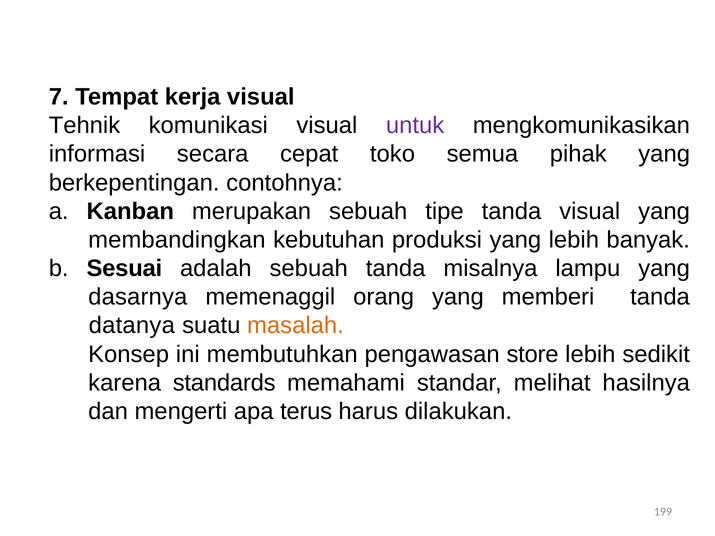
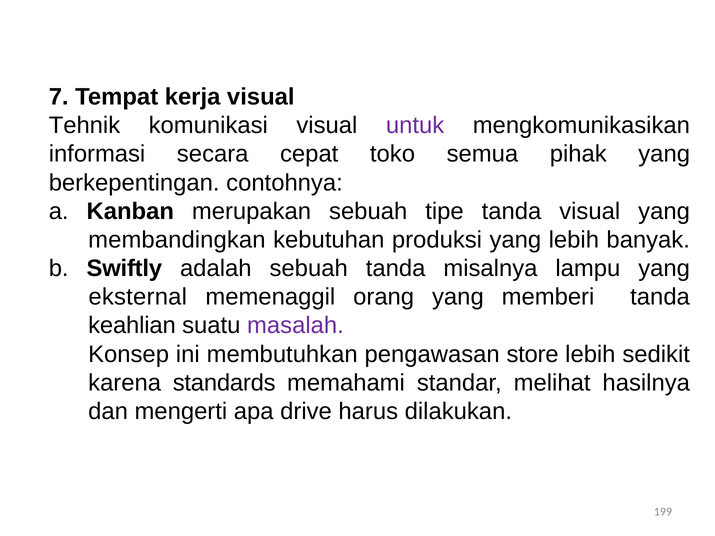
Sesuai: Sesuai -> Swiftly (124, 269)
dasarnya: dasarnya -> eksternal (138, 297)
datanya: datanya -> keahlian (132, 326)
masalah colour: orange -> purple (295, 326)
terus: terus -> drive (306, 412)
